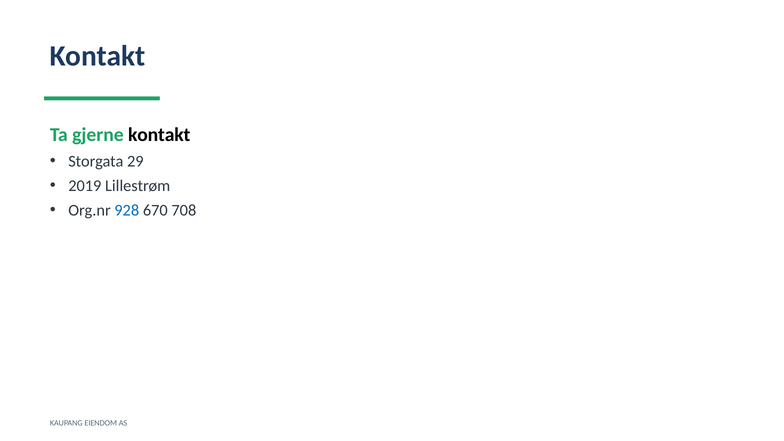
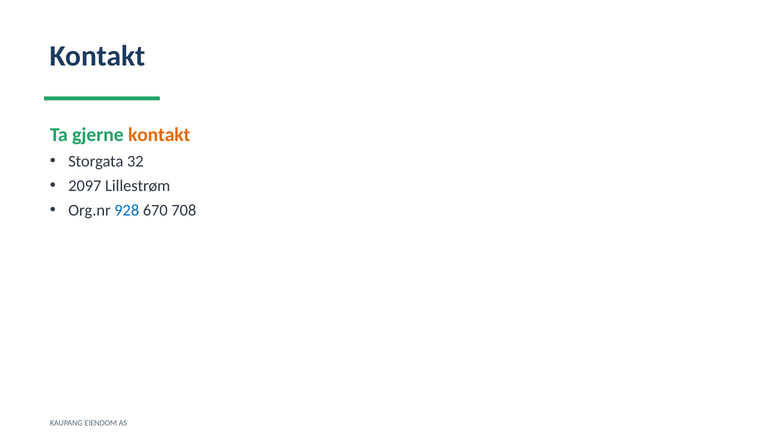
kontakt colour: black -> orange (159, 135)
29: 29 -> 32 (135, 161)
2019: 2019 -> 2097 (85, 186)
